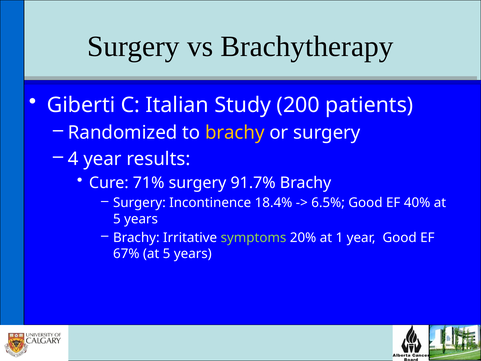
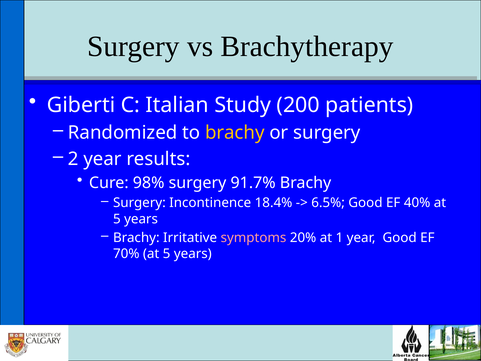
4: 4 -> 2 (73, 159)
71%: 71% -> 98% (149, 183)
symptoms colour: light green -> pink (253, 237)
67%: 67% -> 70% (126, 254)
